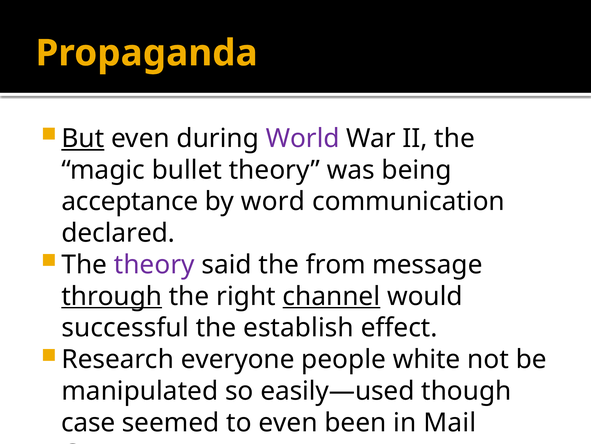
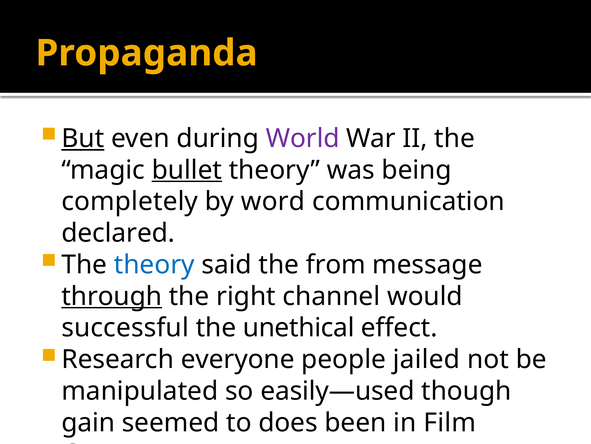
bullet underline: none -> present (187, 170)
acceptance: acceptance -> completely (130, 201)
theory colour: purple -> blue (154, 264)
channel underline: present -> none (331, 296)
establish: establish -> unethical (299, 327)
white: white -> jailed (426, 359)
case: case -> gain (88, 422)
to even: even -> does (288, 422)
Mail: Mail -> Film (450, 422)
